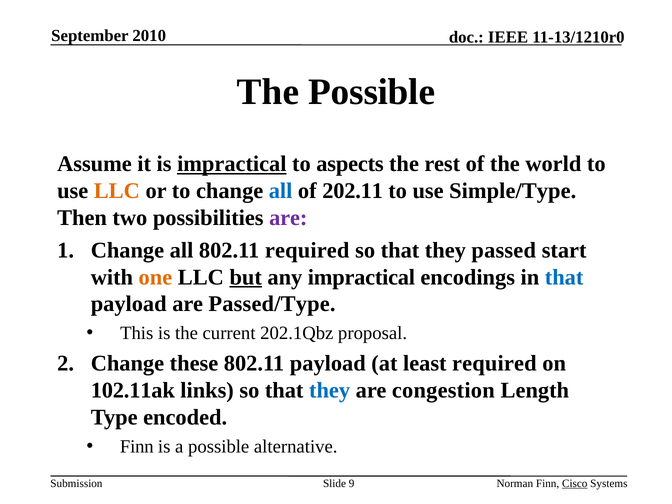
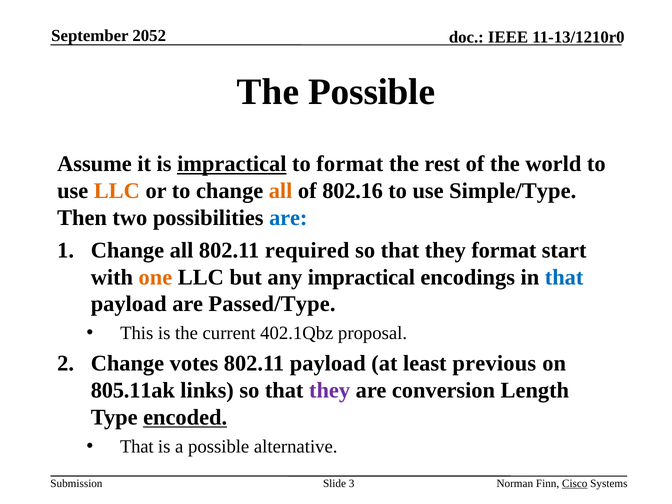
2010: 2010 -> 2052 (149, 36)
to aspects: aspects -> format (350, 164)
all colour: blue -> orange (281, 191)
202.11: 202.11 -> 802.16 (353, 191)
are colour: purple -> blue (288, 218)
they passed: passed -> format (504, 250)
but underline: present -> none (246, 277)
202.1Qbz: 202.1Qbz -> 402.1Qbz (297, 333)
these: these -> votes (194, 364)
least required: required -> previous (494, 364)
102.11ak: 102.11ak -> 805.11ak (133, 390)
they colour: blue -> purple (330, 390)
congestion: congestion -> conversion (443, 390)
encoded underline: none -> present (185, 417)
Finn: Finn -> That (137, 446)
9: 9 -> 3 (352, 483)
